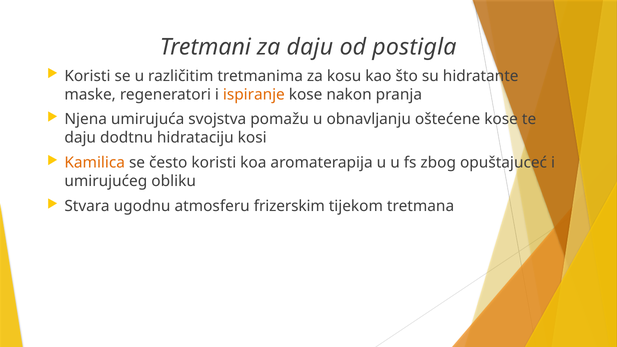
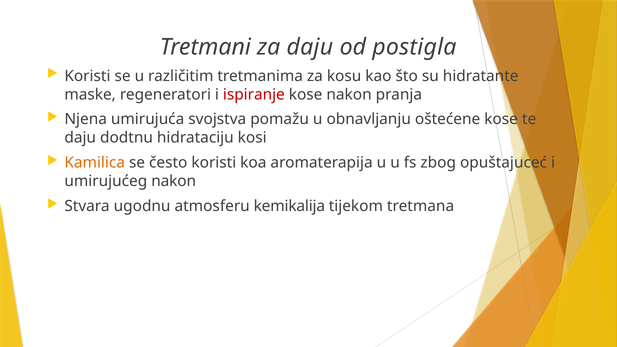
ispiranje colour: orange -> red (254, 94)
umirujućeg obliku: obliku -> nakon (174, 181)
frizerskim: frizerskim -> kemikalija (289, 206)
